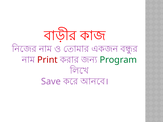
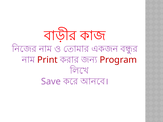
Program colour: green -> red (118, 60)
